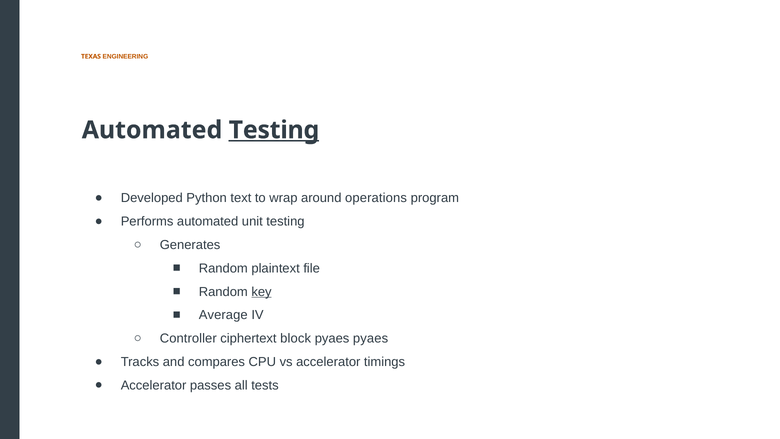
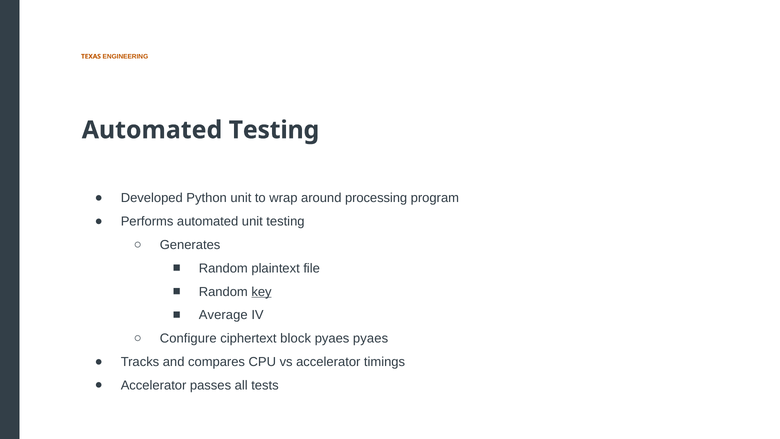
Testing underline: present -> none (274, 130)
Python text: text -> unit (241, 198)
operations: operations -> processing (376, 198)
Controller: Controller -> Configure (188, 338)
